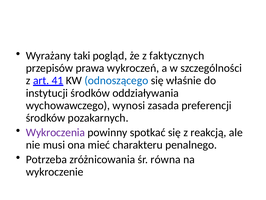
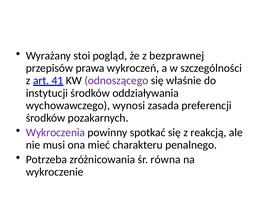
taki: taki -> stoi (82, 56)
faktycznych: faktycznych -> bezprawnej (177, 56)
odnoszącego colour: blue -> purple (116, 80)
